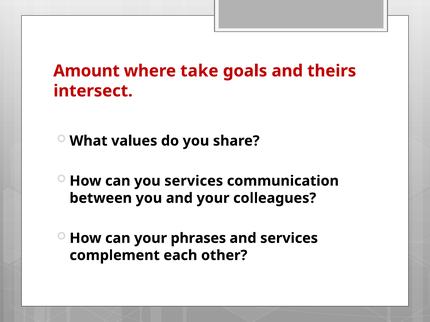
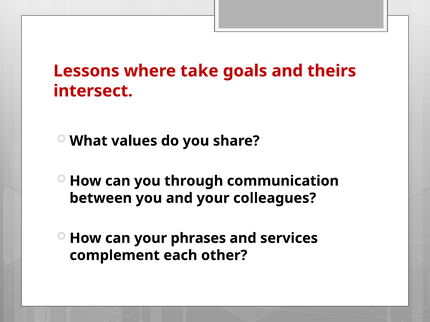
Amount: Amount -> Lessons (86, 71)
you services: services -> through (194, 181)
